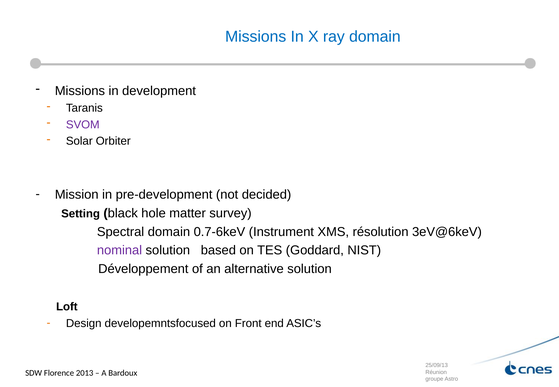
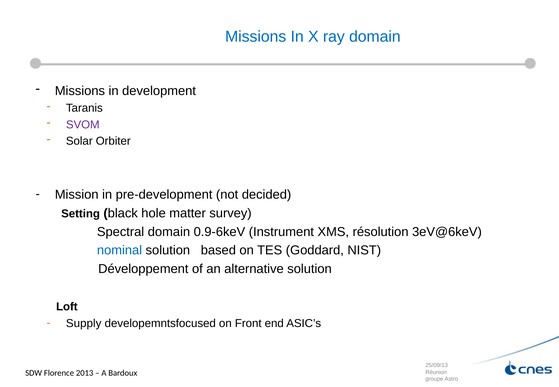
0.7-6keV: 0.7-6keV -> 0.9-6keV (219, 232)
nominal colour: purple -> blue (120, 250)
Design: Design -> Supply (84, 323)
